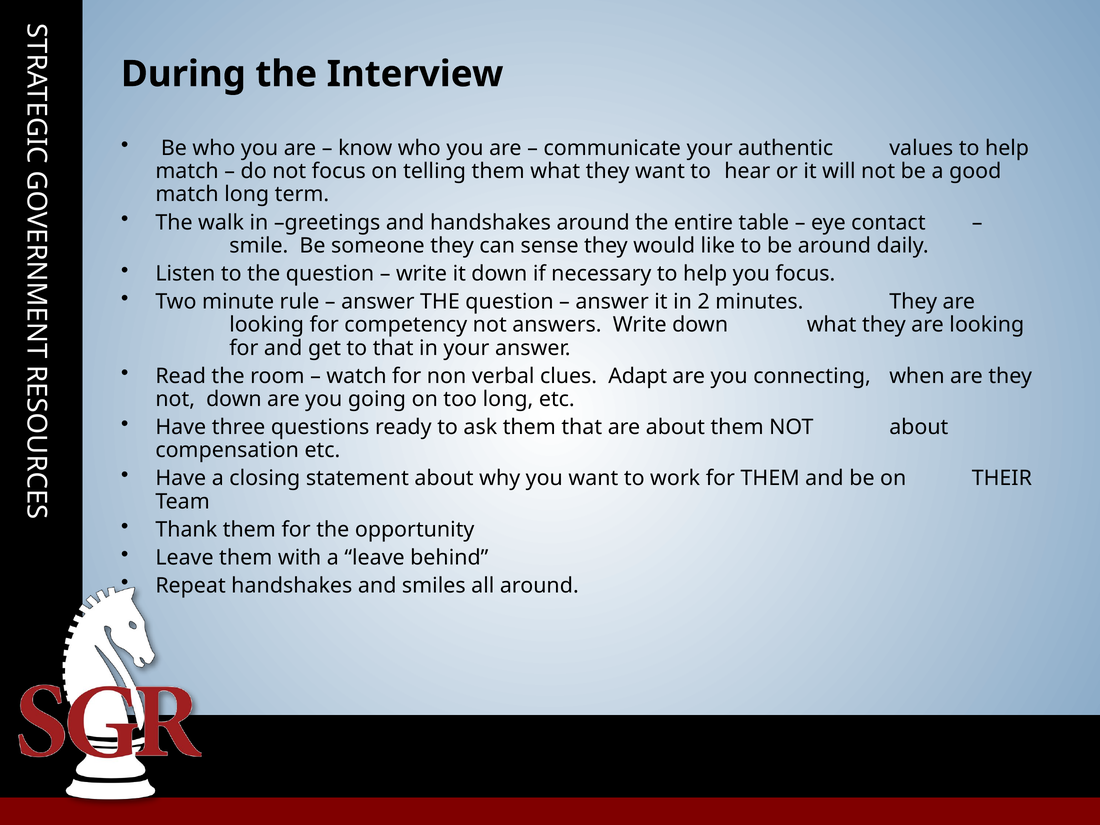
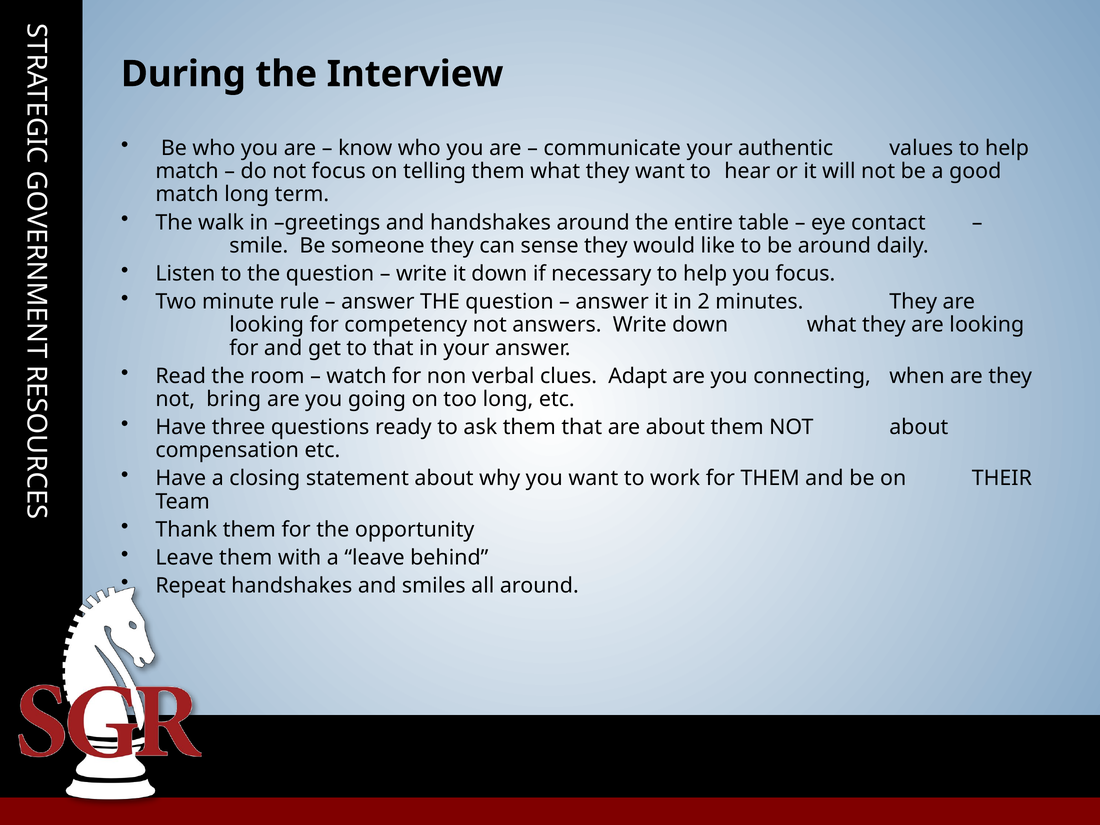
not down: down -> bring (234, 399)
